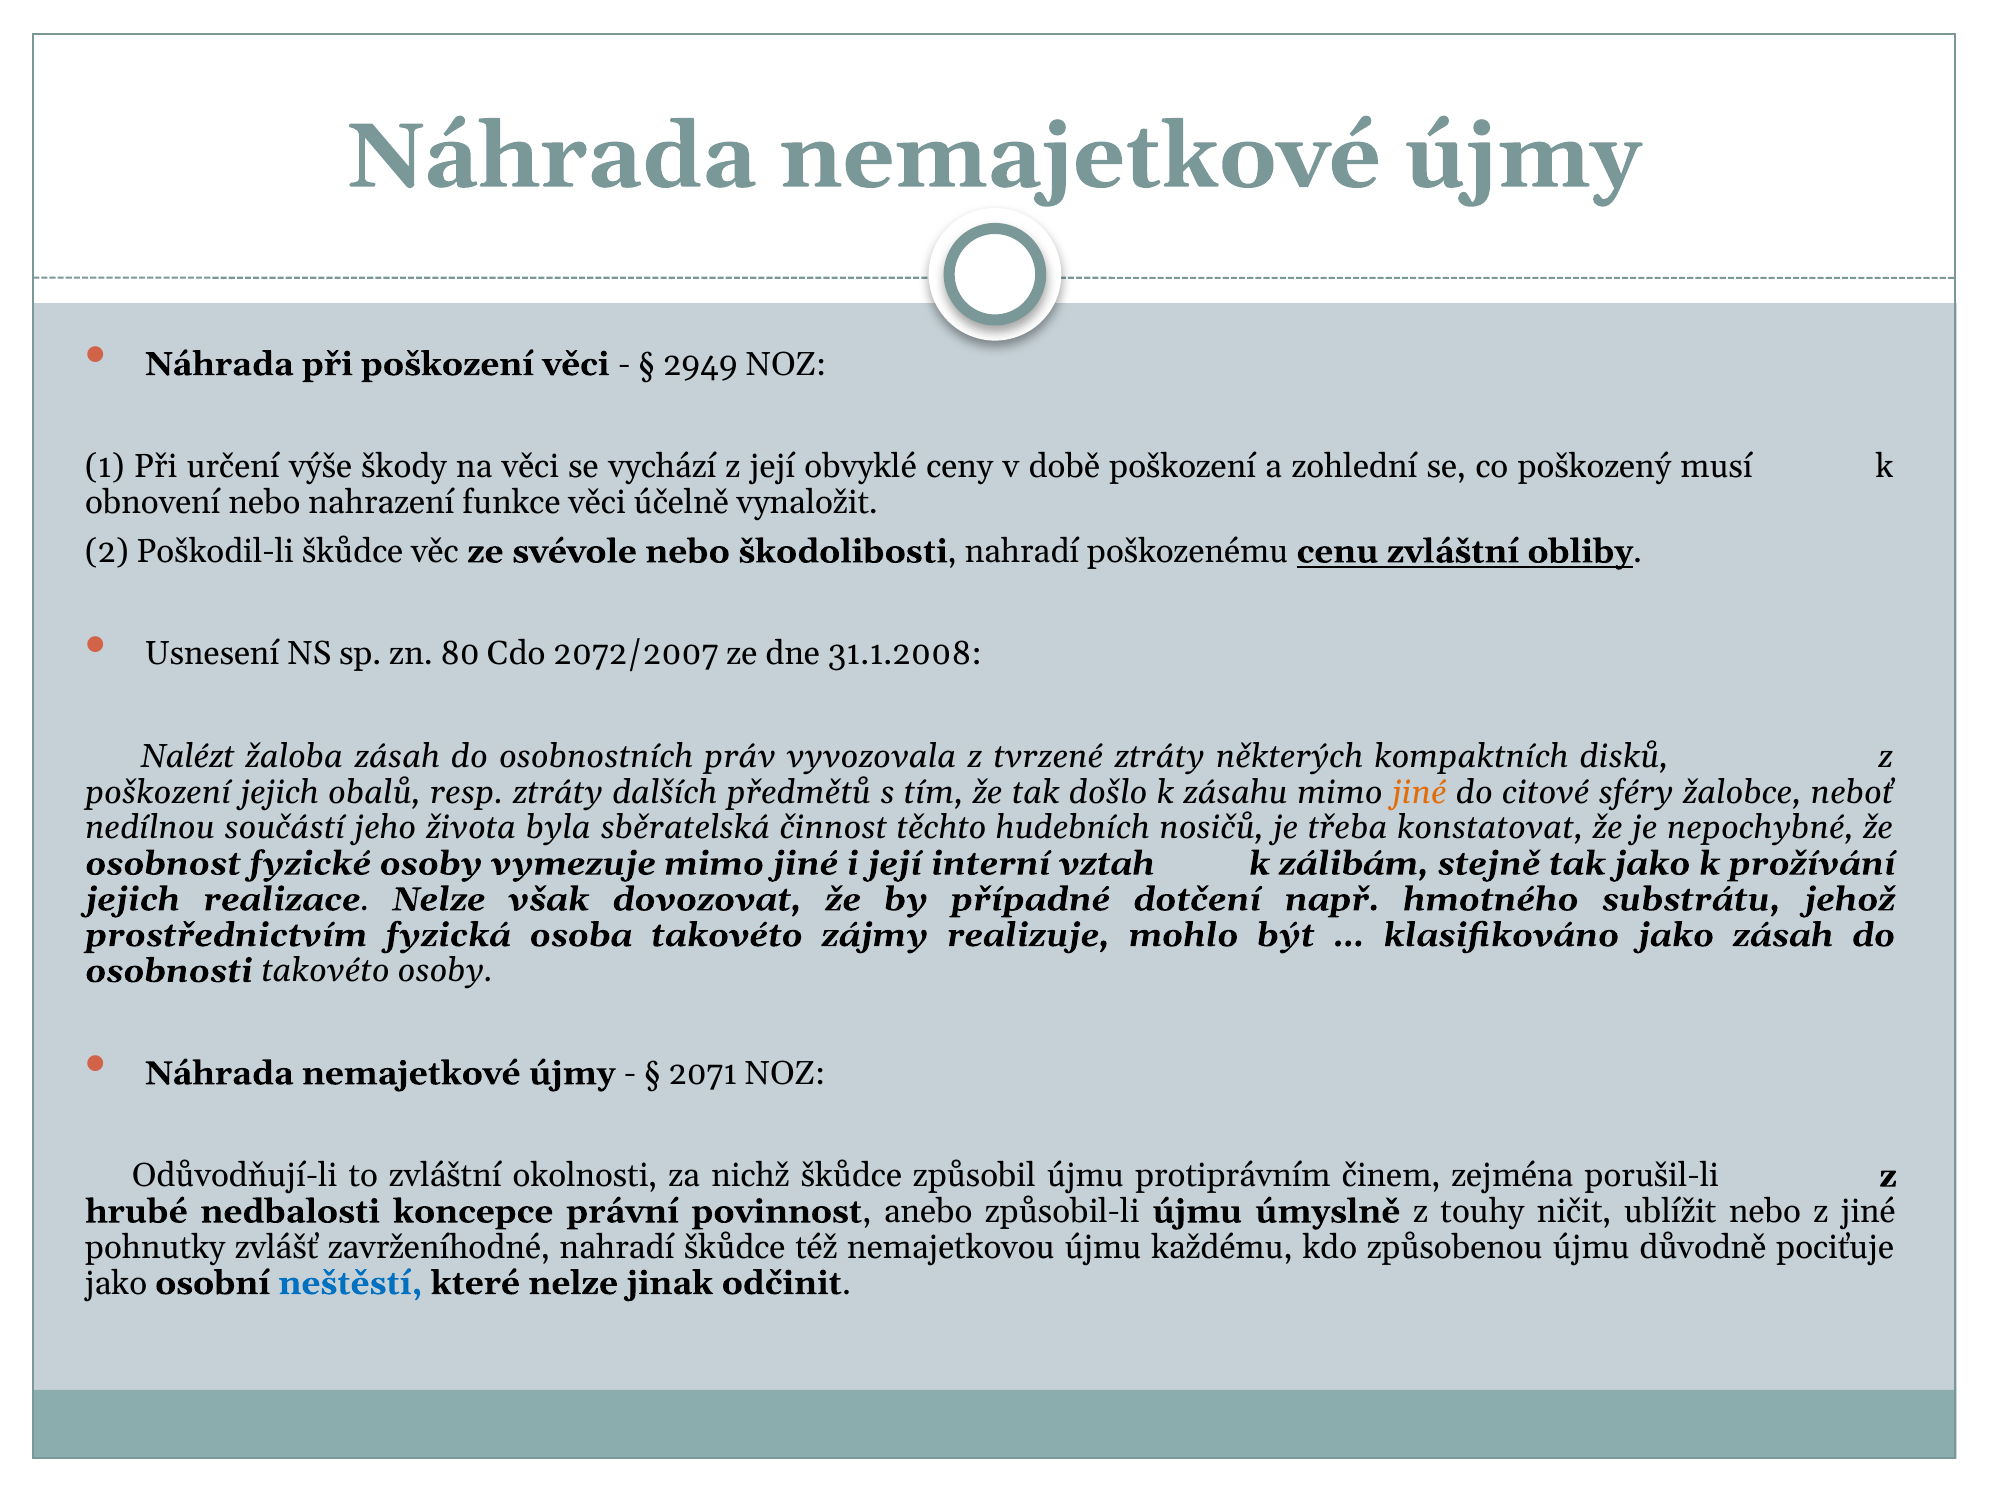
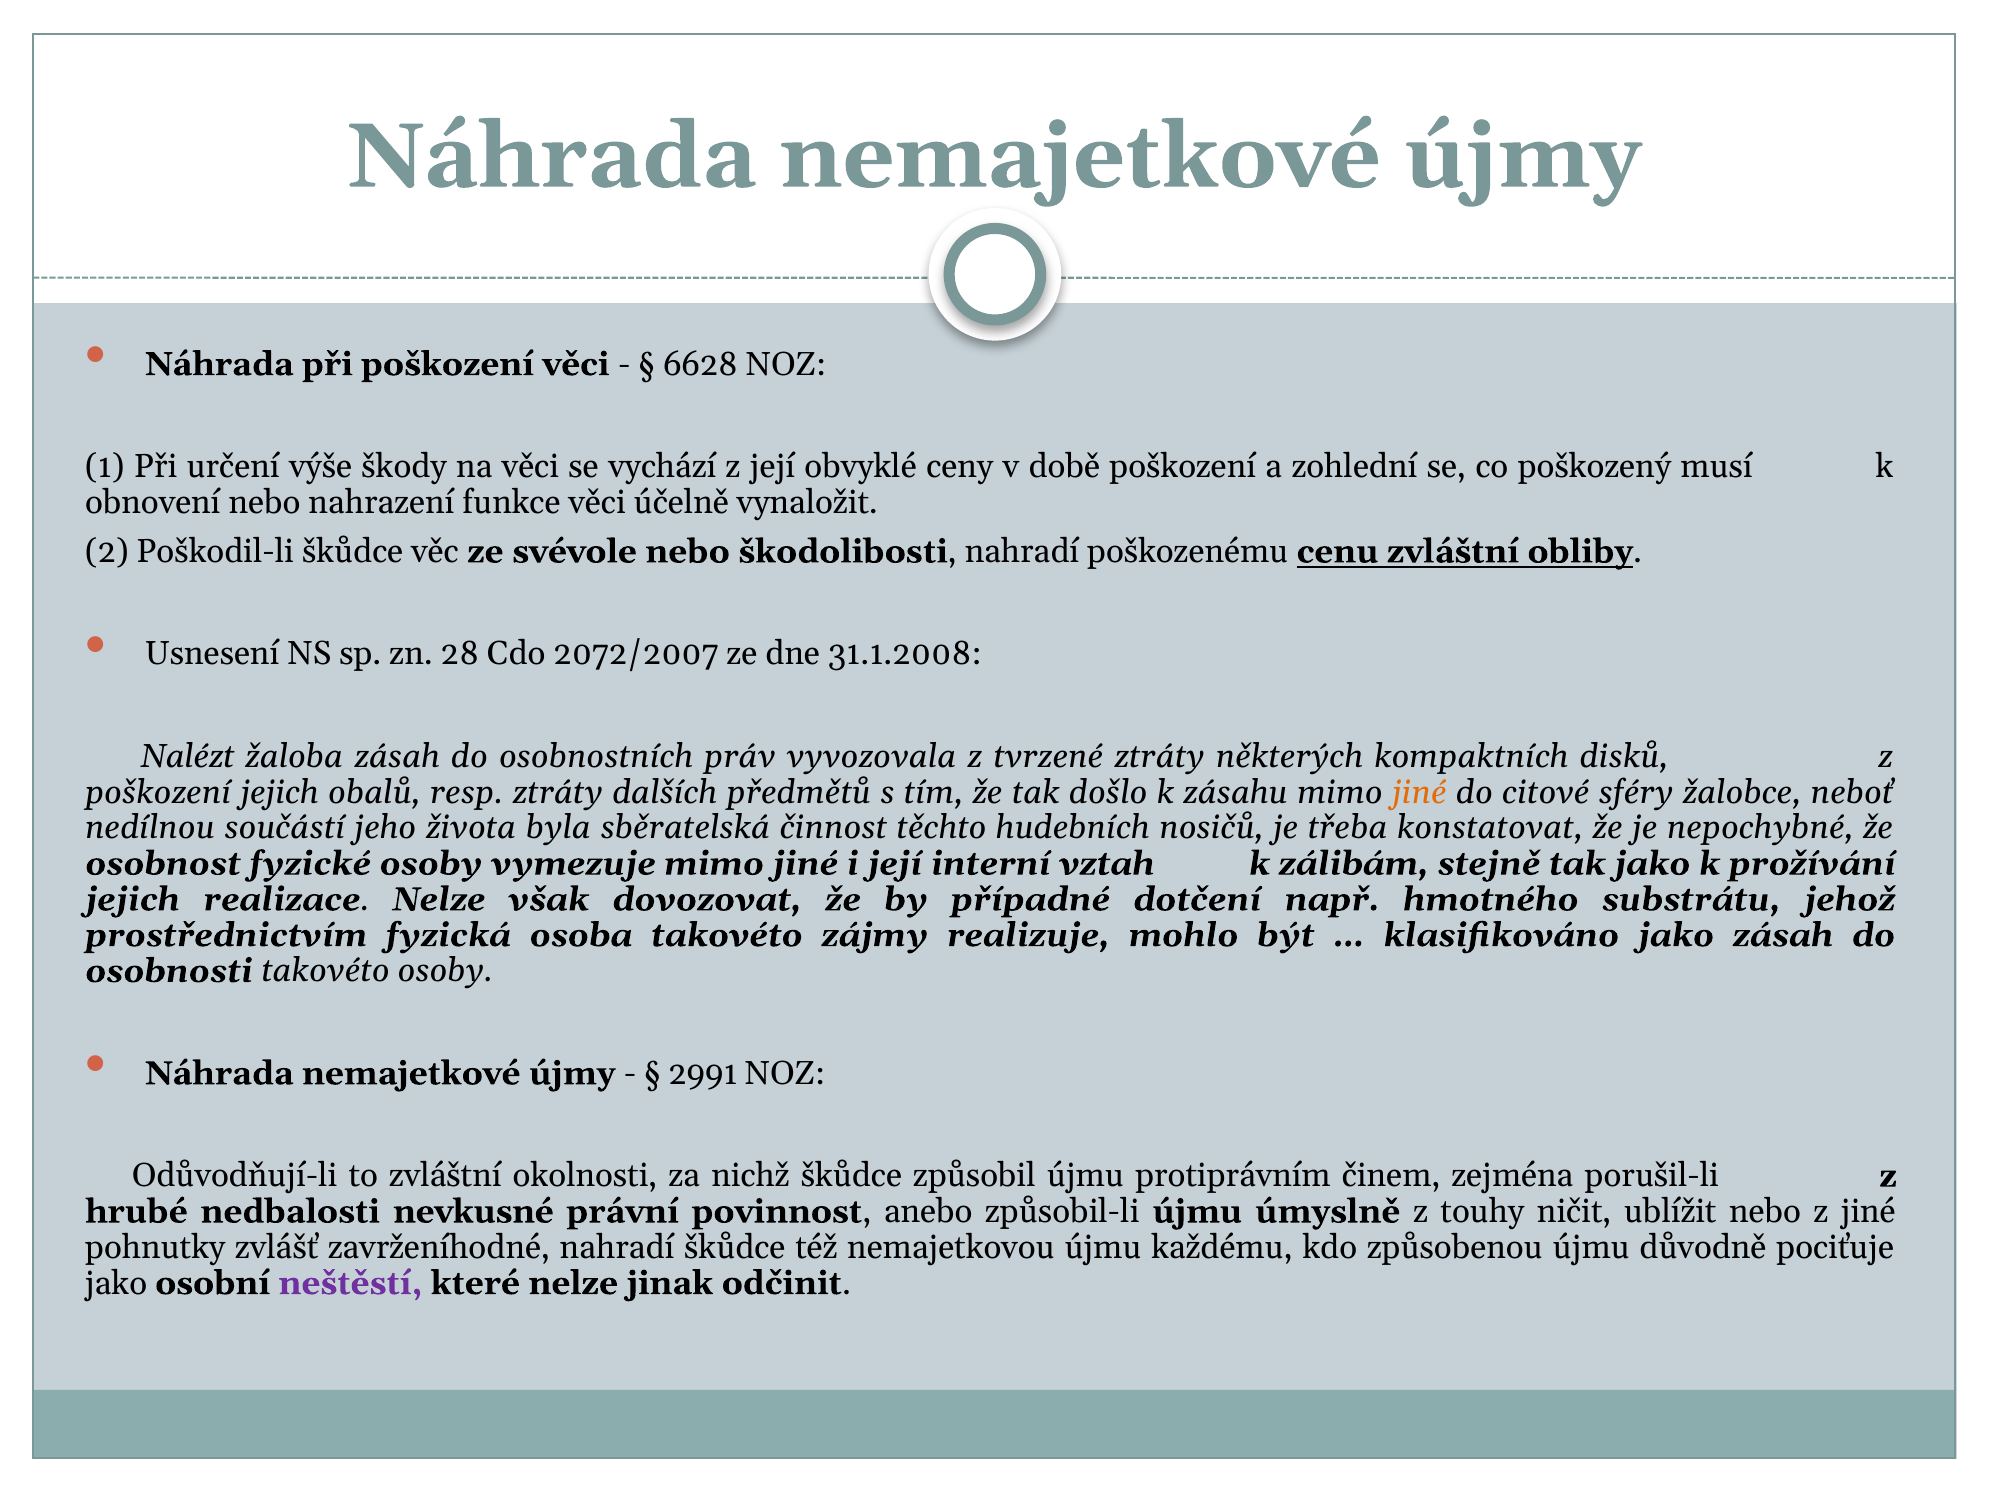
2949: 2949 -> 6628 (700, 364)
80: 80 -> 28 (460, 654)
2071: 2071 -> 2991 (703, 1074)
koncepce: koncepce -> nevkusné (473, 1212)
neštěstí colour: blue -> purple (350, 1284)
